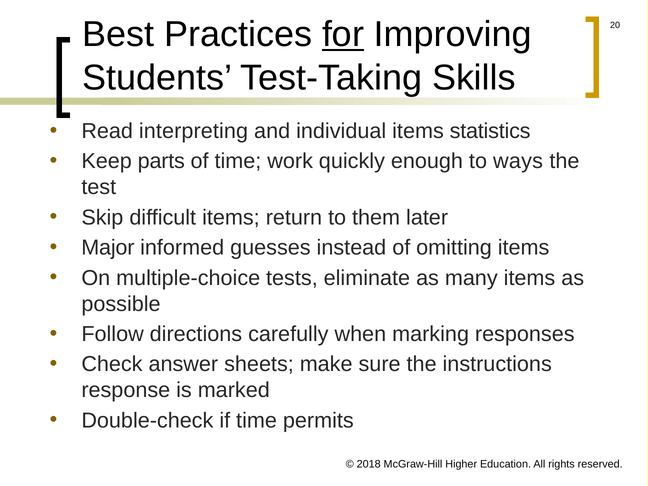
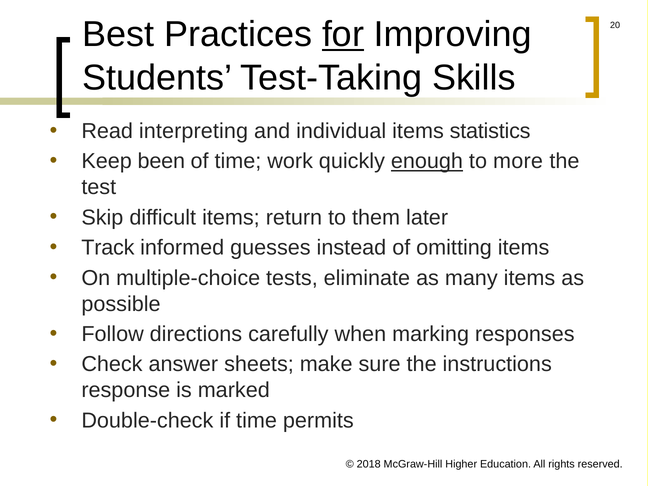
parts: parts -> been (161, 161)
enough underline: none -> present (427, 161)
ways: ways -> more (518, 161)
Major: Major -> Track (108, 248)
